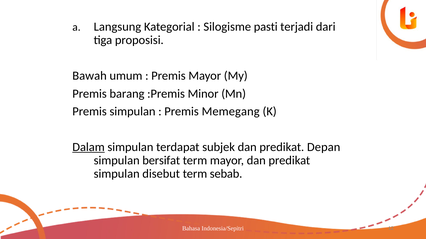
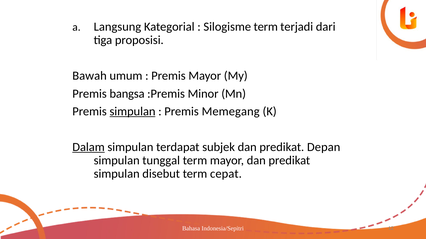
Silogisme pasti: pasti -> term (266, 27)
barang: barang -> bangsa (127, 94)
simpulan underline: none -> present (133, 112)
bersifat: bersifat -> tunggal (161, 161)
sebab: sebab -> cepat (226, 174)
